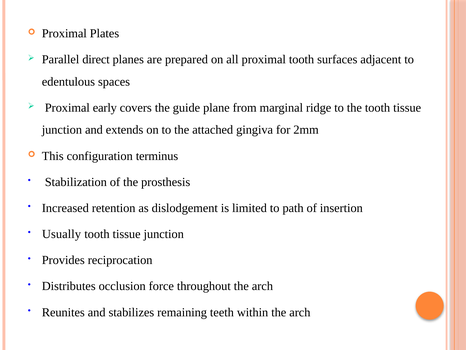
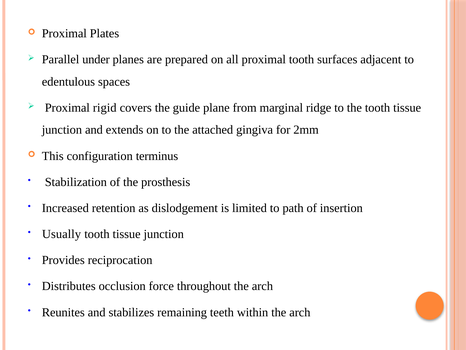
direct: direct -> under (96, 59)
early: early -> rigid (105, 108)
